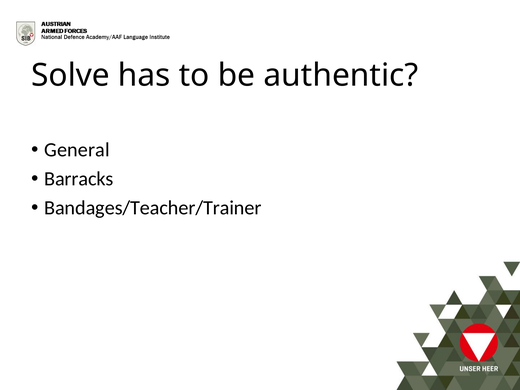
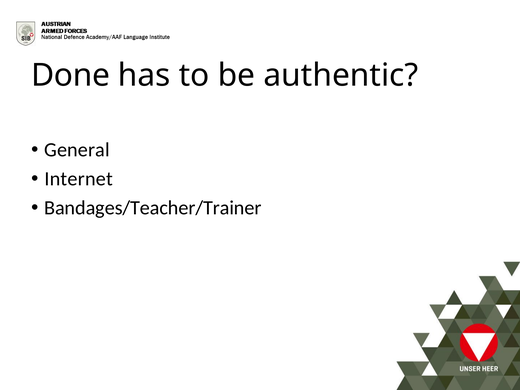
Solve: Solve -> Done (71, 75)
Barracks: Barracks -> Internet (79, 179)
